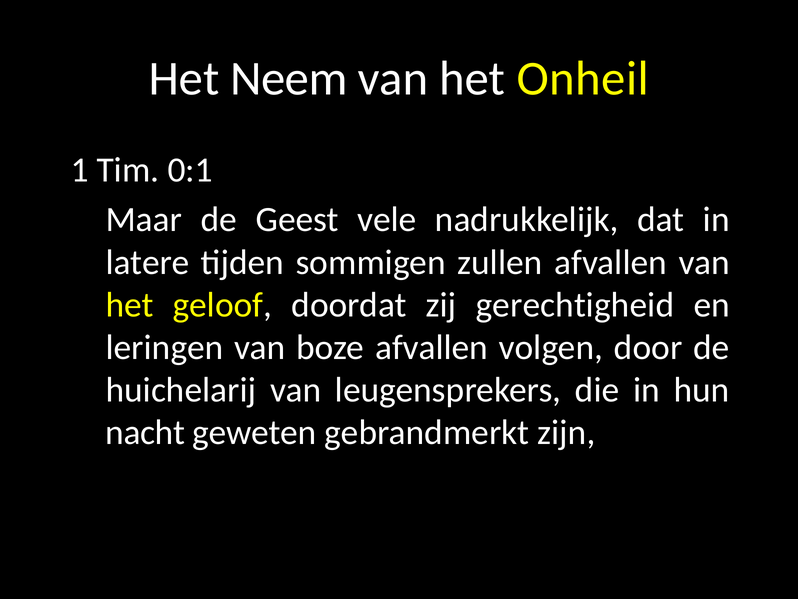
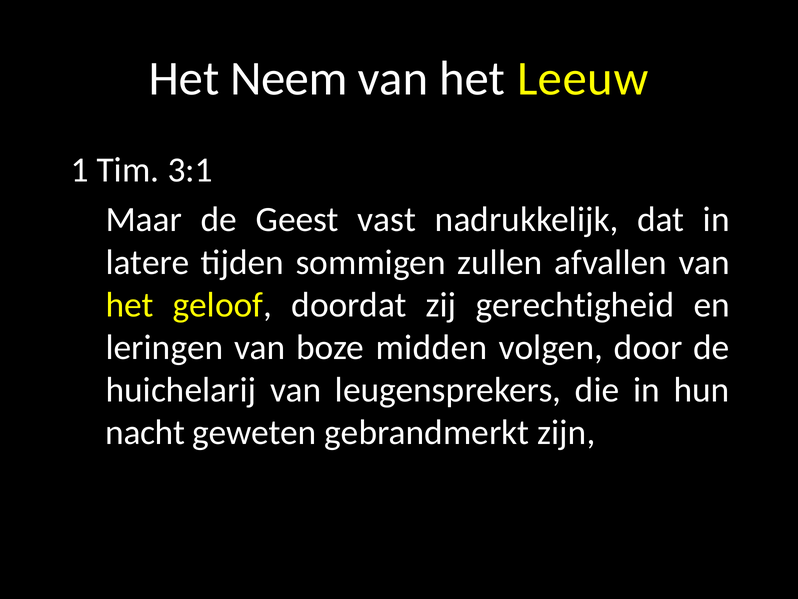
Onheil: Onheil -> Leeuw (583, 78)
0:1: 0:1 -> 3:1 (190, 170)
vele: vele -> vast (387, 220)
boze afvallen: afvallen -> midden (431, 347)
